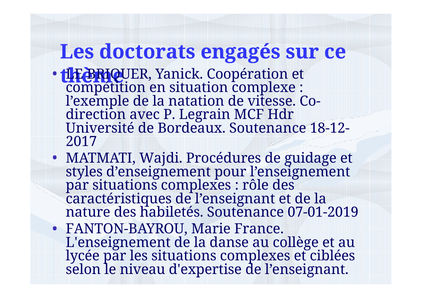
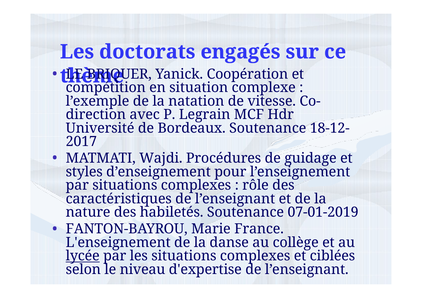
lycée underline: none -> present (83, 256)
